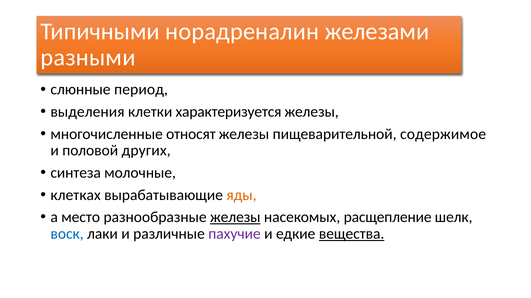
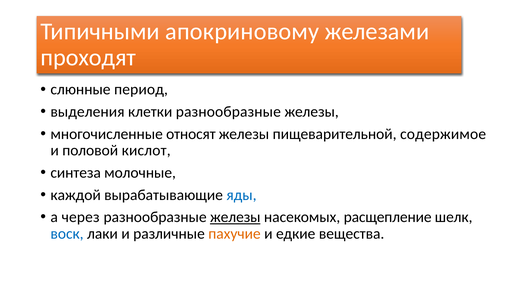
норадреналин: норадреналин -> апокриновому (242, 31)
разными: разными -> проходят (88, 58)
клетки характеризуется: характеризуется -> разнообразные (228, 112)
других: других -> кислот (146, 151)
клетках: клетках -> каждой (76, 195)
яды colour: orange -> blue (241, 195)
место: место -> через (81, 218)
пахучие colour: purple -> orange (234, 234)
вещества underline: present -> none (352, 234)
